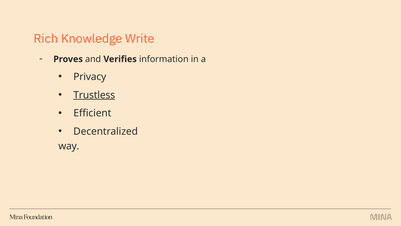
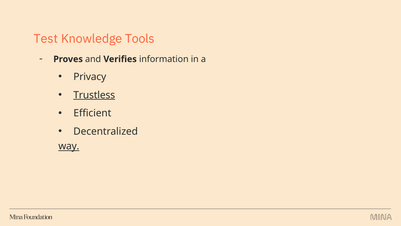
Rich: Rich -> Test (46, 39)
Write: Write -> Tools (140, 39)
way underline: none -> present (69, 146)
